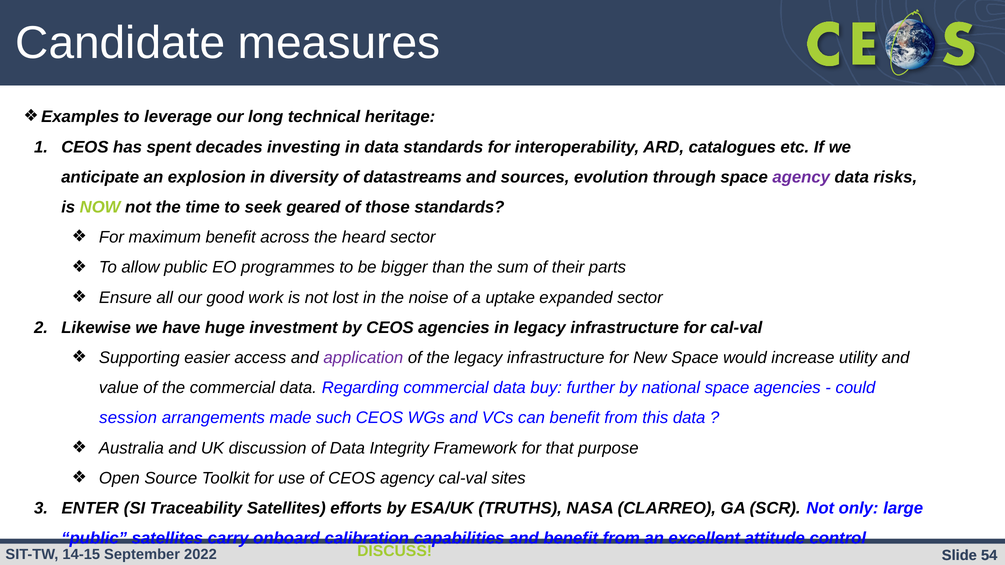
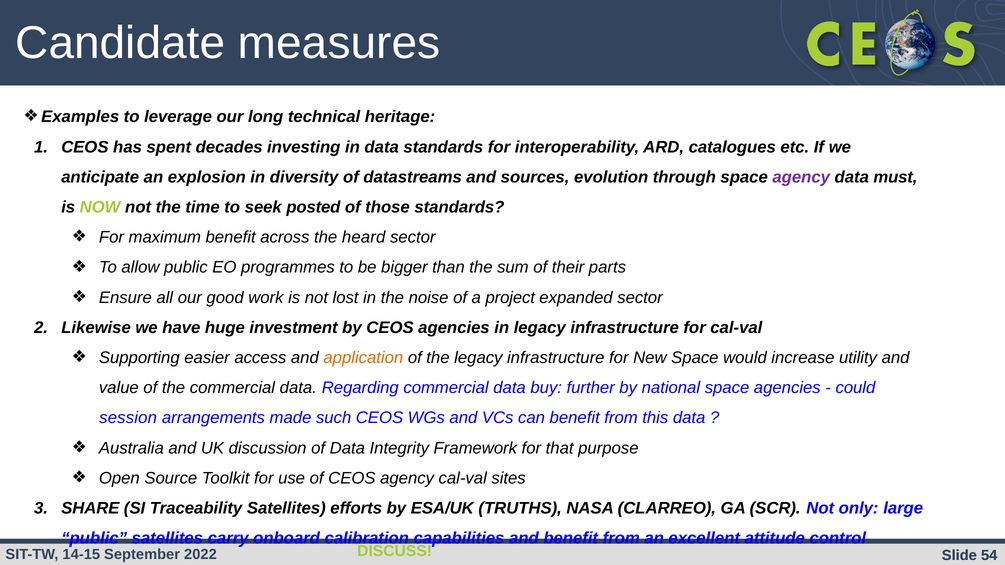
risks: risks -> must (895, 177)
geared: geared -> posted (313, 207)
uptake: uptake -> project (510, 298)
application colour: purple -> orange (363, 358)
ENTER: ENTER -> SHARE (90, 509)
